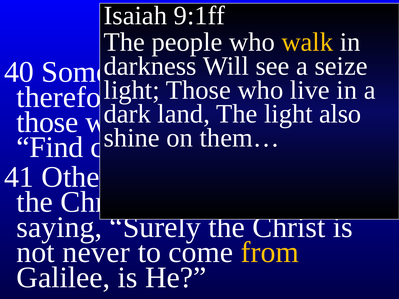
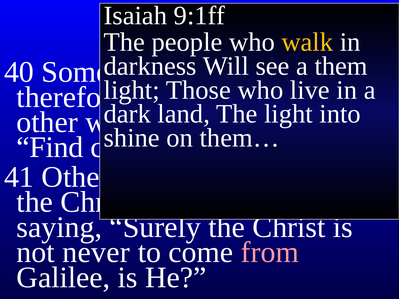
seize: seize -> them (341, 66)
also: also -> into (340, 114)
those: those -> other (47, 122)
from colour: yellow -> pink (270, 253)
